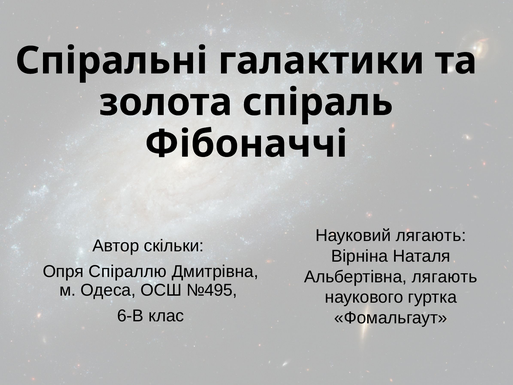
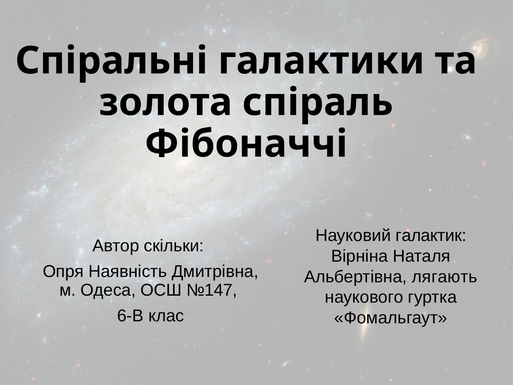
Науковий лягають: лягають -> галактик (431, 236)
Спіраллю: Спіраллю -> Наявність (128, 271)
№495: №495 -> №147 (212, 290)
